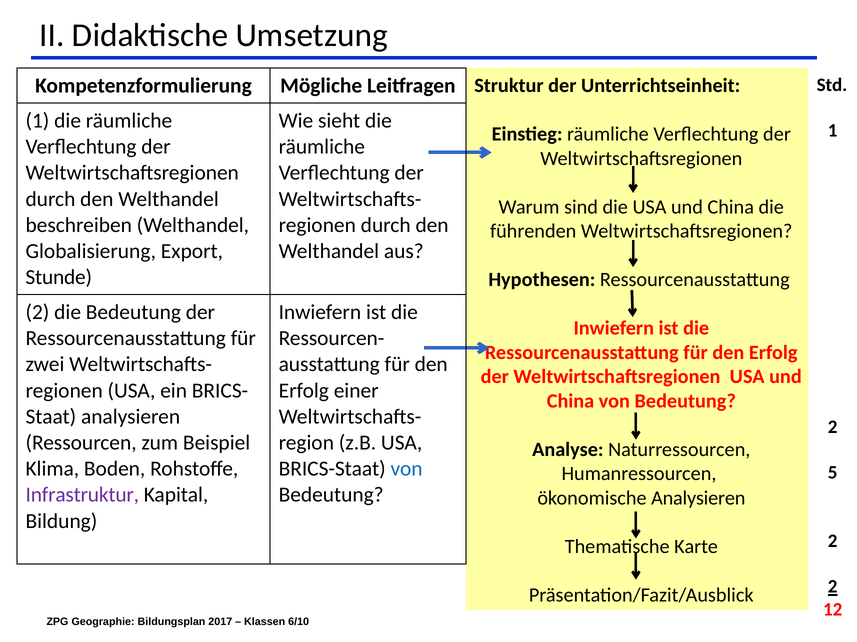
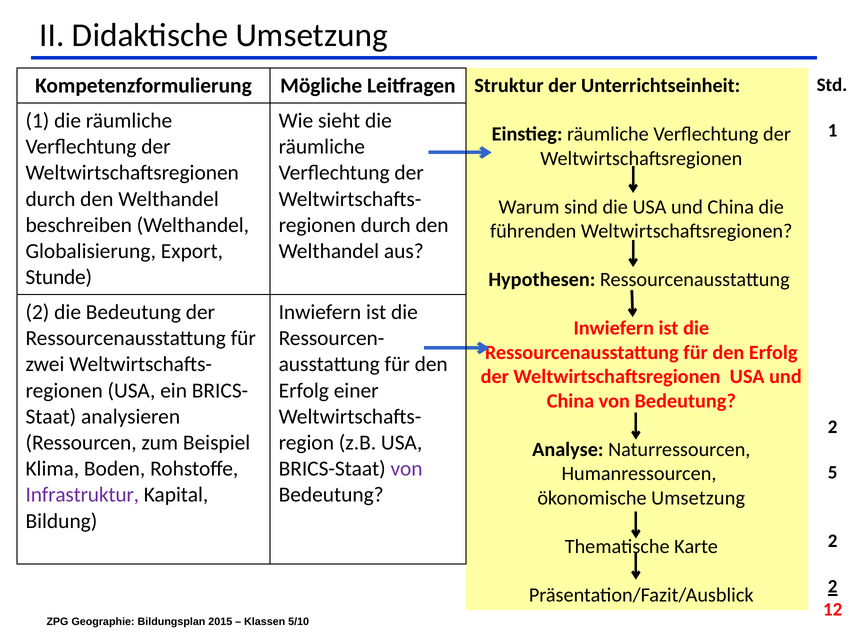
von colour: blue -> purple (407, 469)
ökonomische Analysieren: Analysieren -> Umsetzung (698, 499)
2017: 2017 -> 2015 (220, 622)
6/10: 6/10 -> 5/10 (299, 622)
